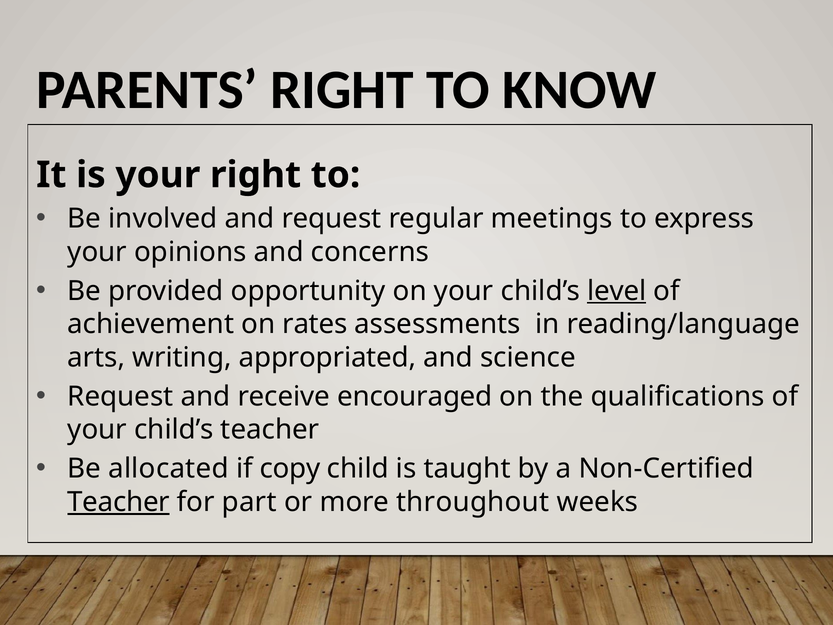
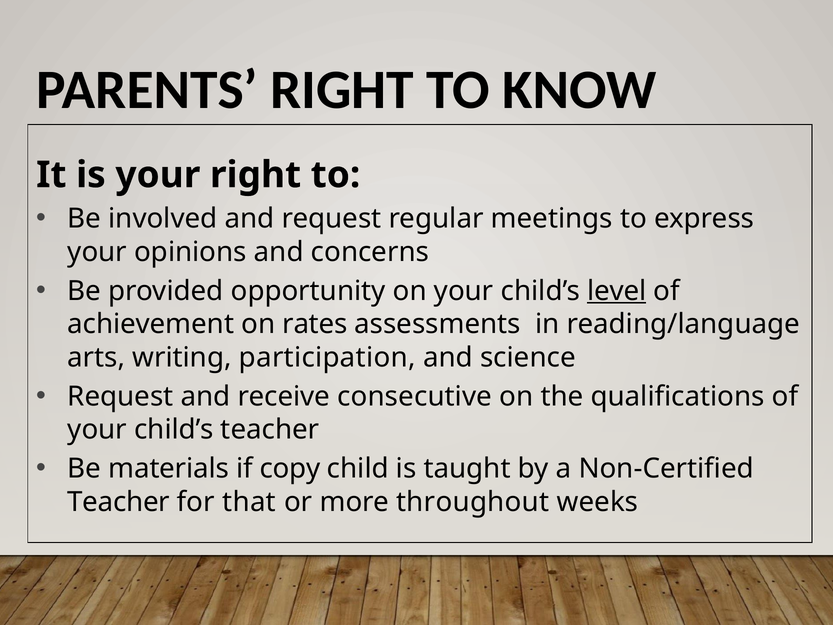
appropriated: appropriated -> participation (327, 357)
encouraged: encouraged -> consecutive (415, 396)
allocated: allocated -> materials (169, 468)
Teacher underline: present -> none (119, 502)
part: part -> that (249, 502)
